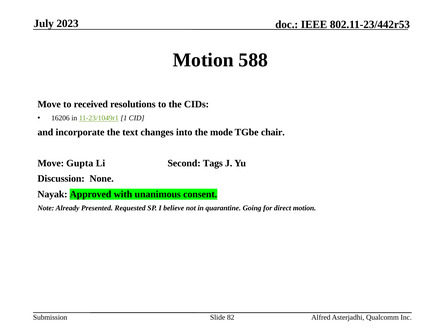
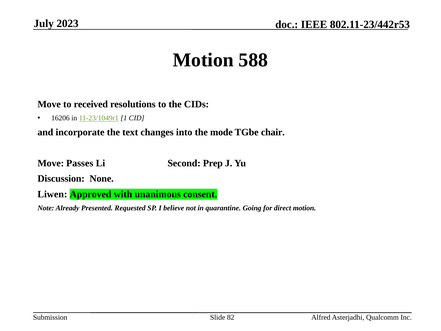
Gupta: Gupta -> Passes (80, 163)
Tags: Tags -> Prep (213, 163)
Nayak: Nayak -> Liwen (52, 194)
